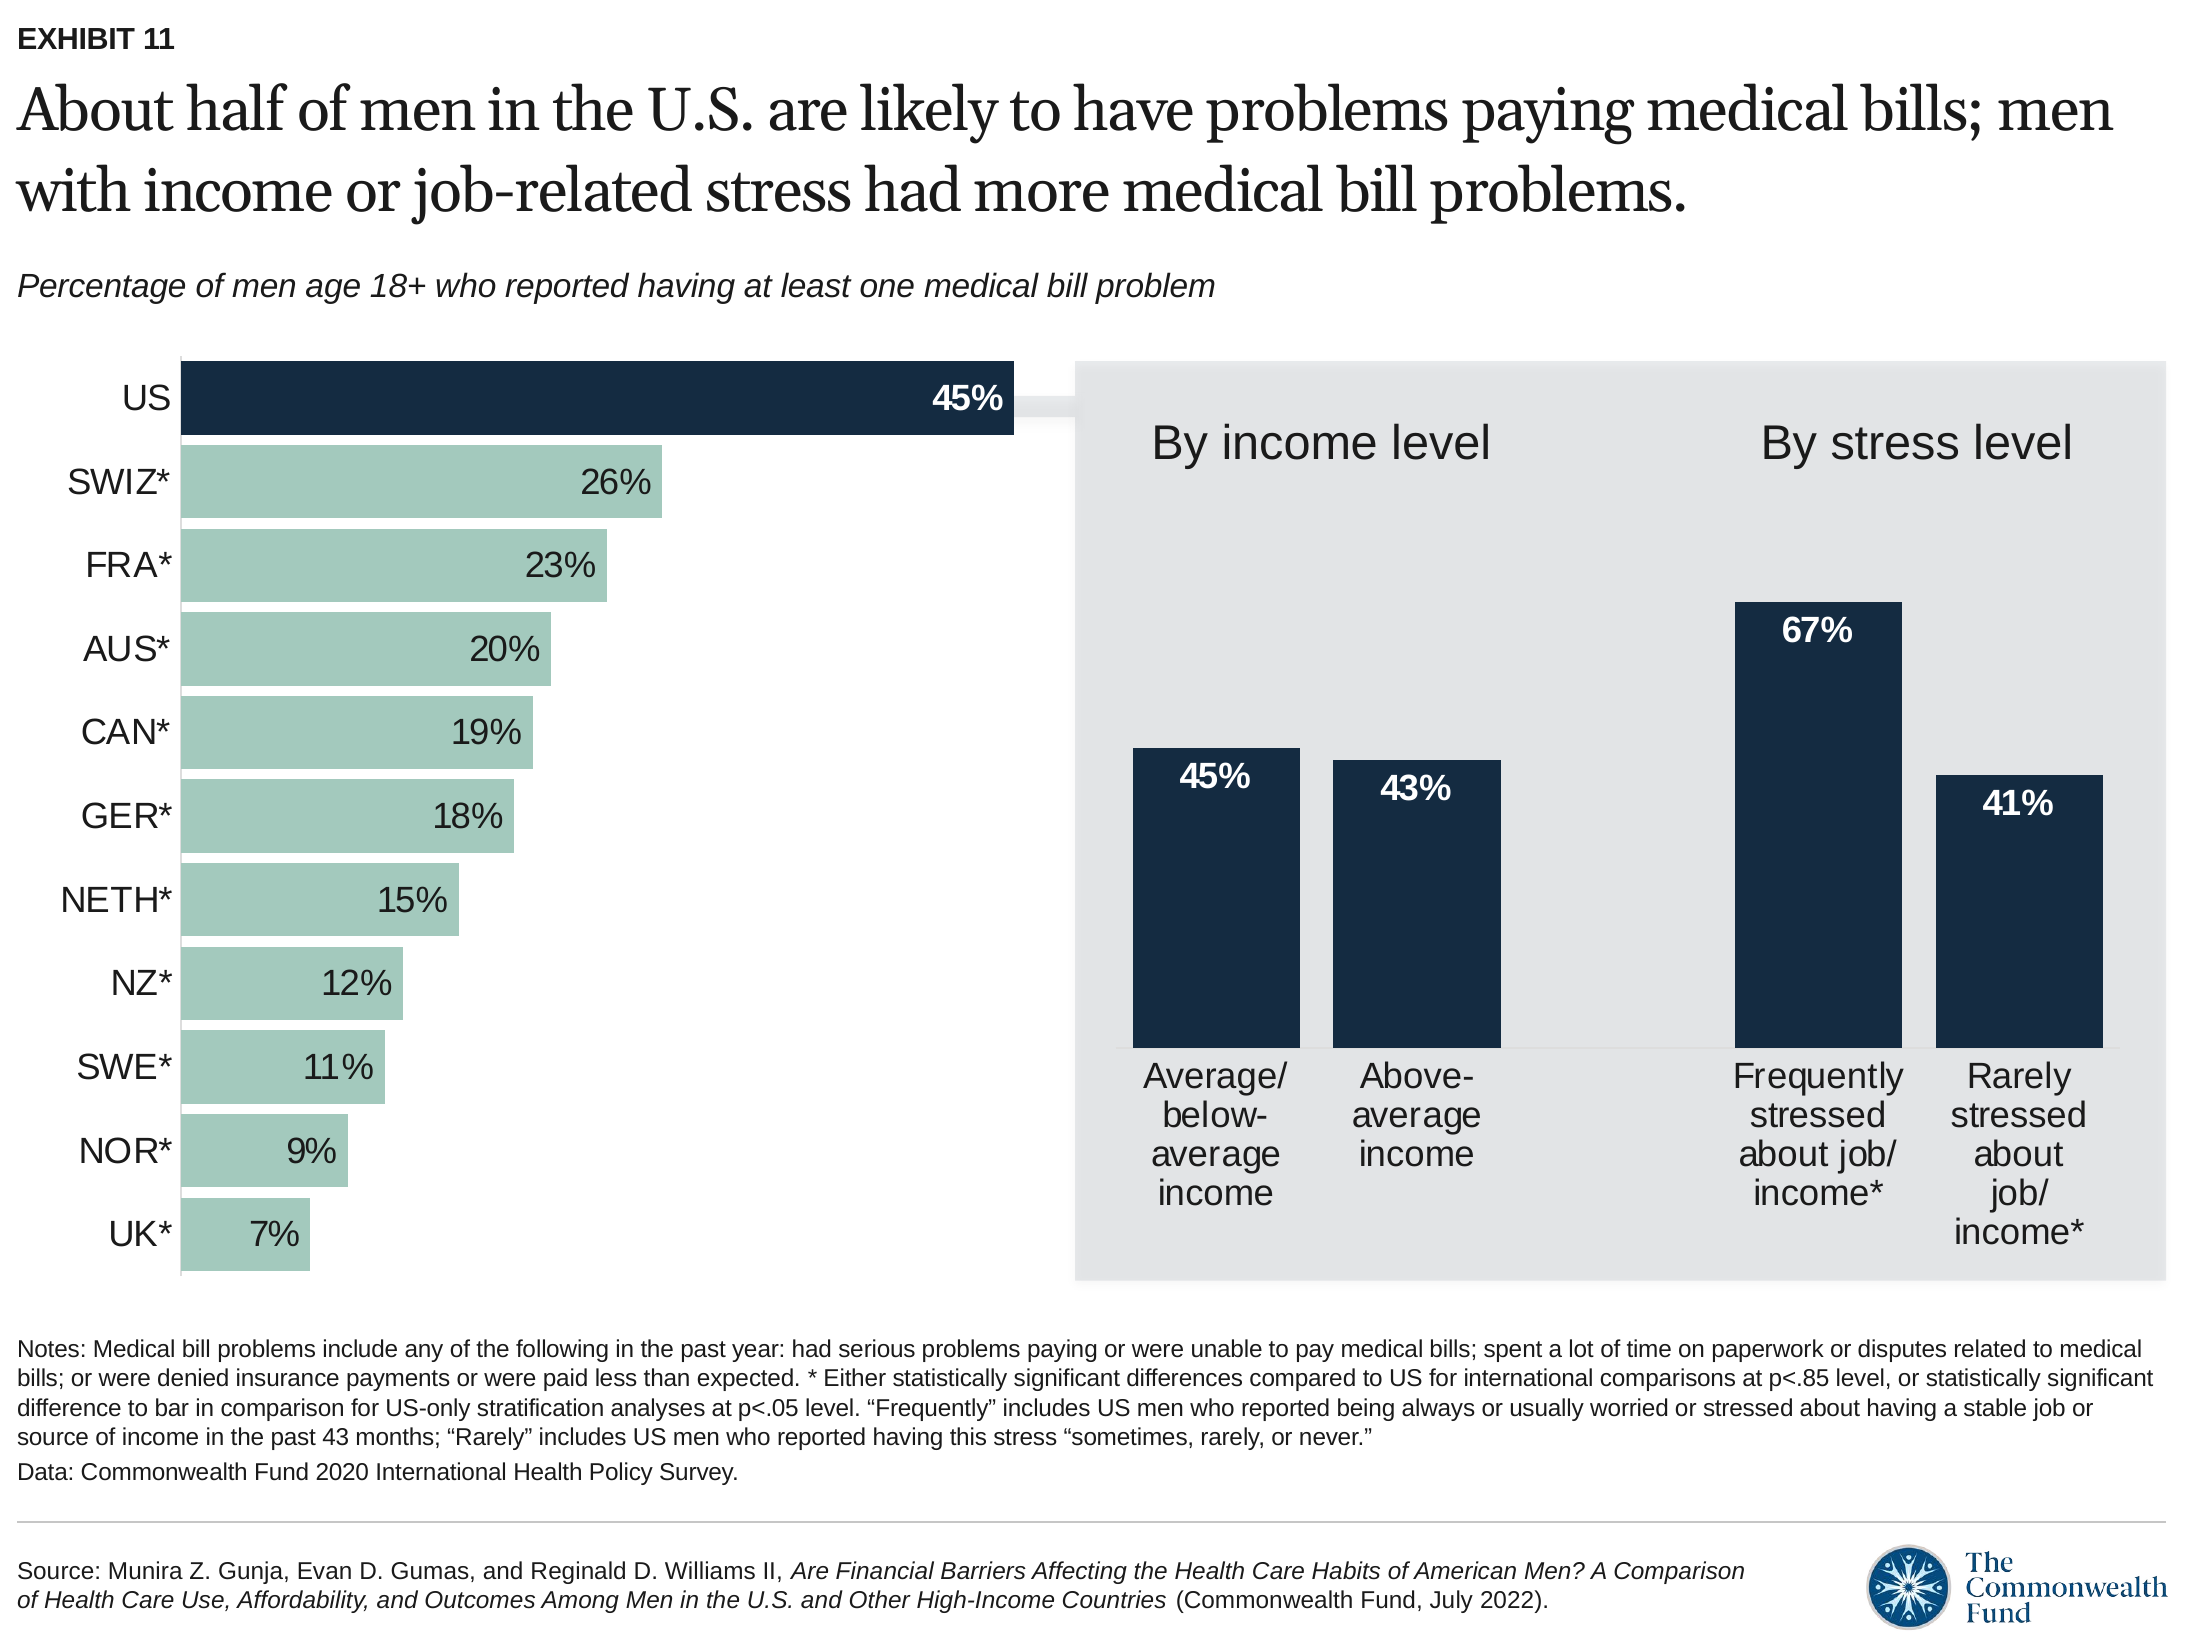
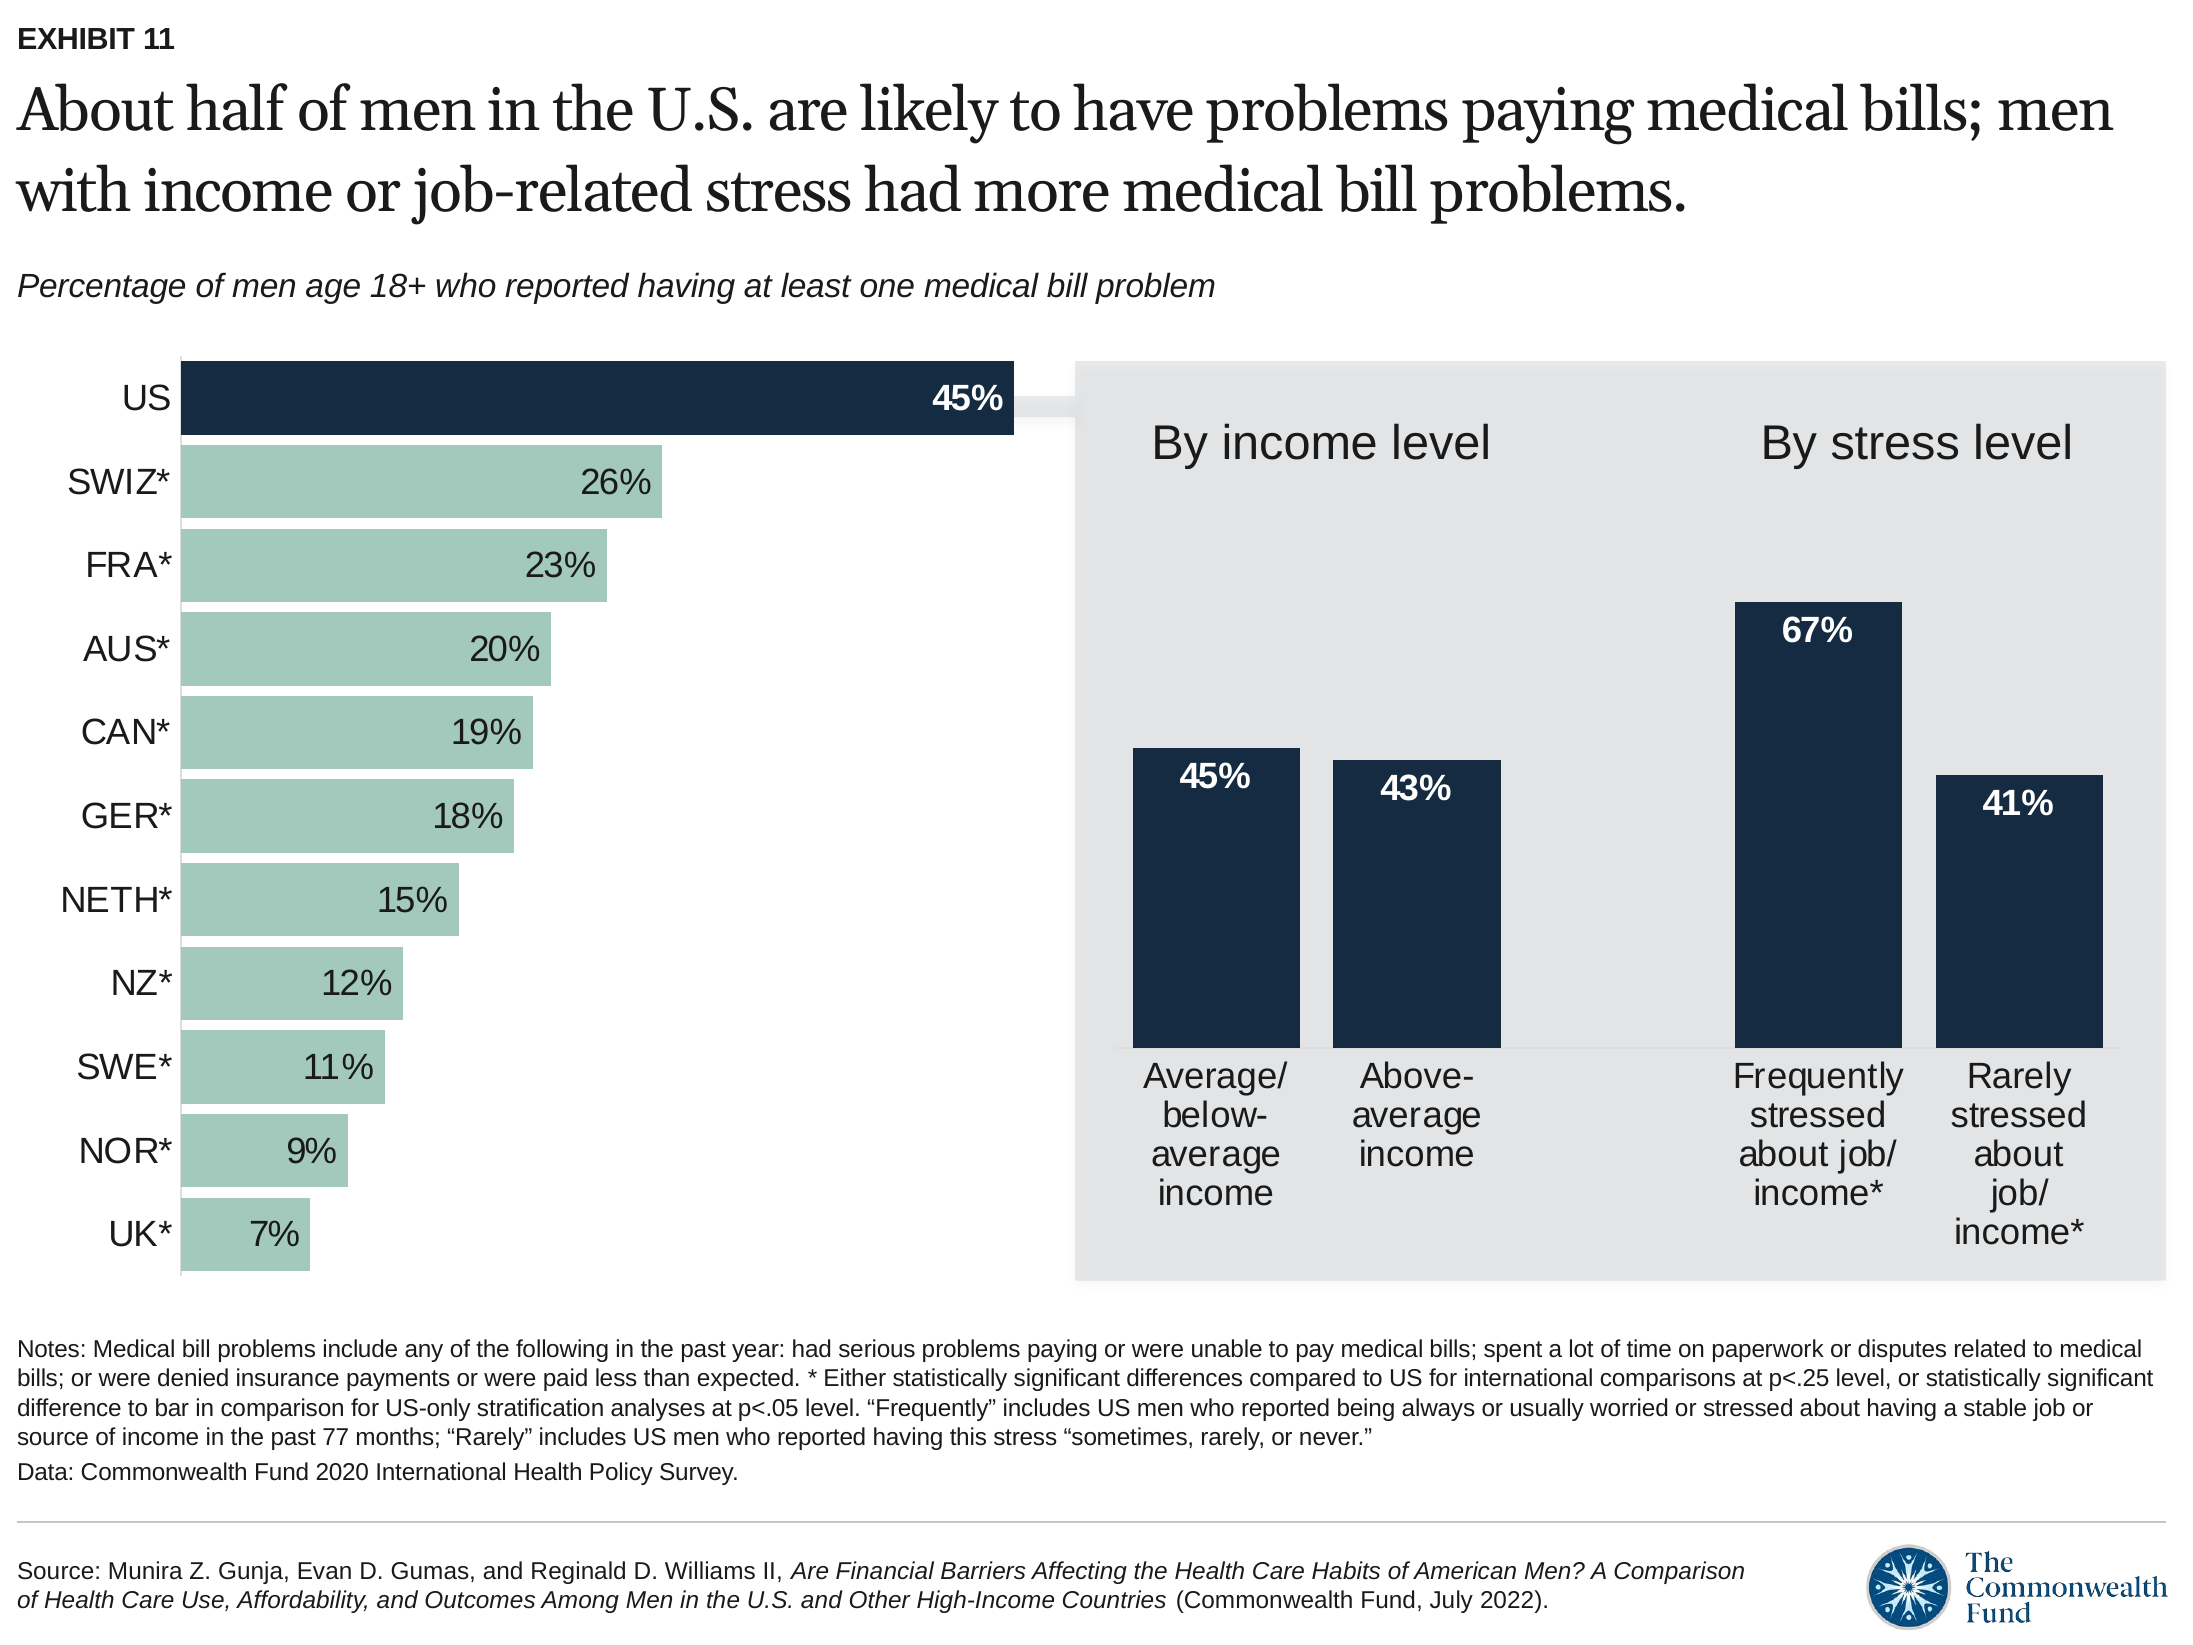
p<.85: p<.85 -> p<.25 (1799, 1379)
43: 43 -> 77 (336, 1437)
